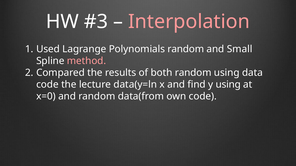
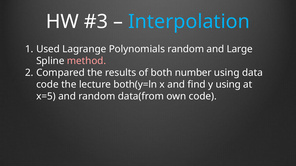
Interpolation colour: pink -> light blue (189, 22)
Small: Small -> Large (240, 49)
both random: random -> number (193, 73)
data(y=ln: data(y=ln -> both(y=ln (135, 85)
x=0: x=0 -> x=5 (46, 97)
